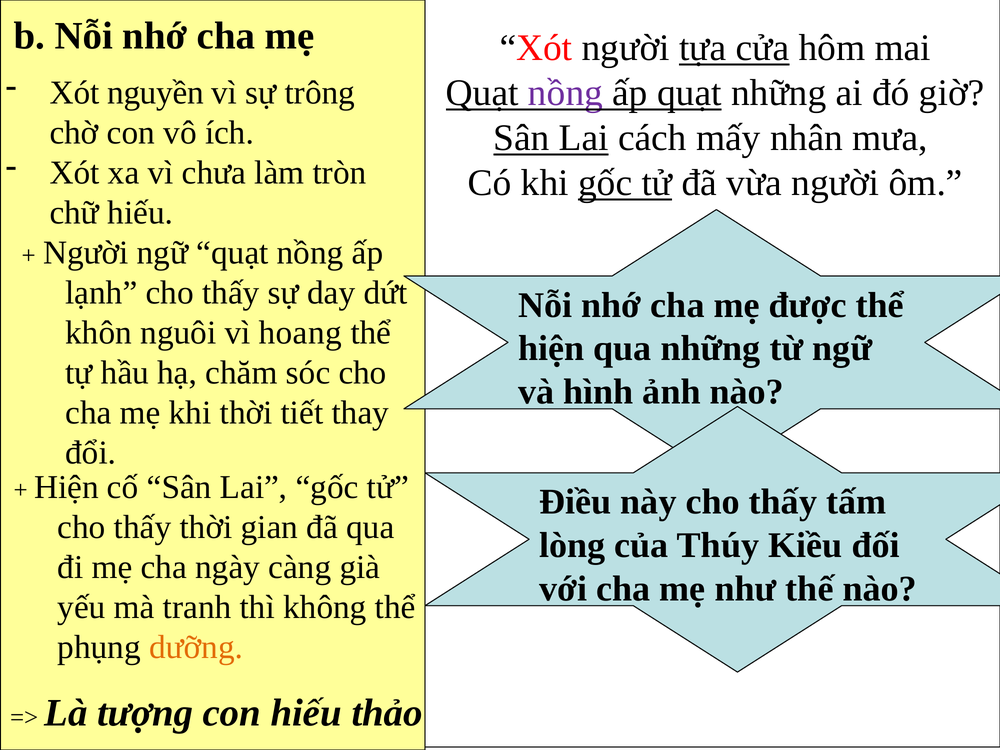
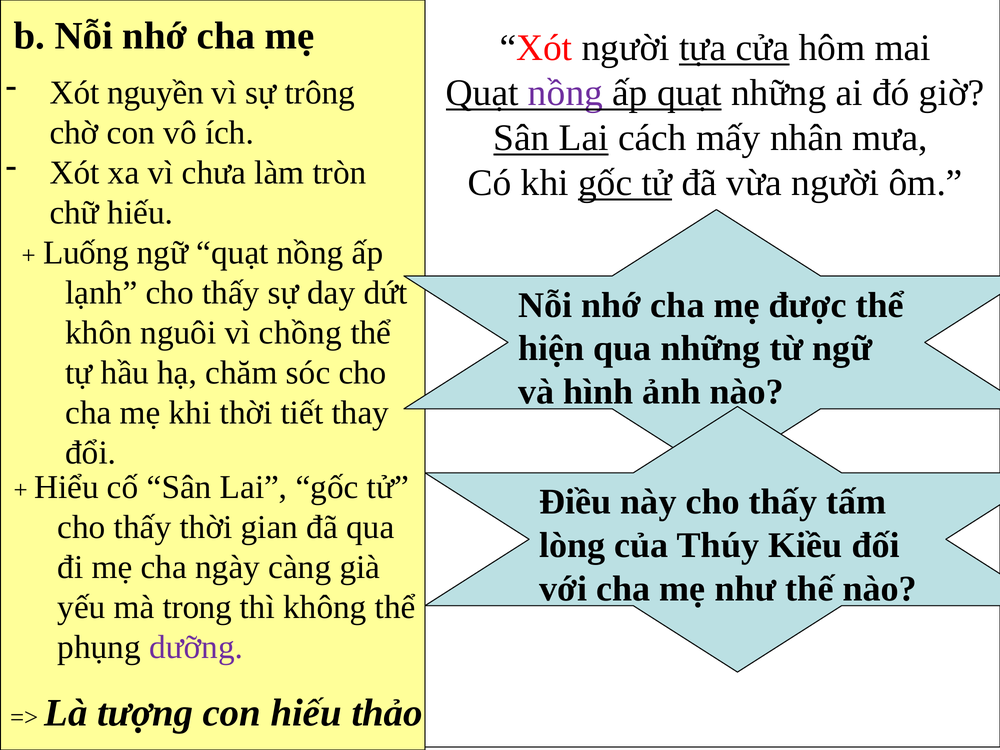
Người: Người -> Luống (86, 253)
hoang: hoang -> chồng (300, 333)
Hiện: Hiện -> Hiểu (66, 487)
tranh: tranh -> trong (197, 607)
dưỡng colour: orange -> purple (196, 647)
